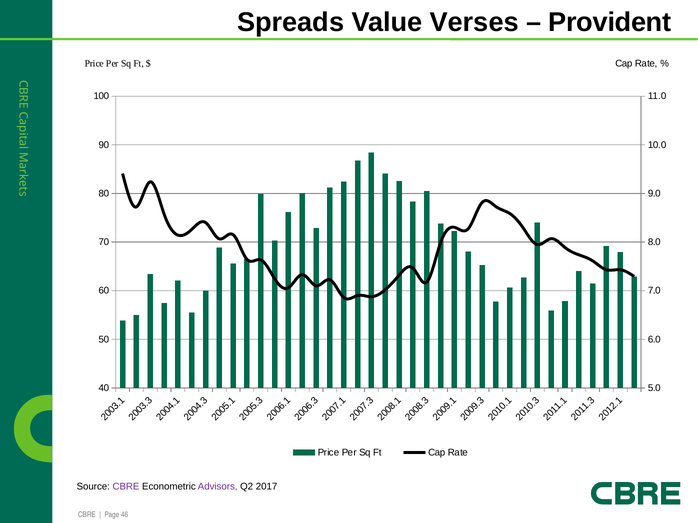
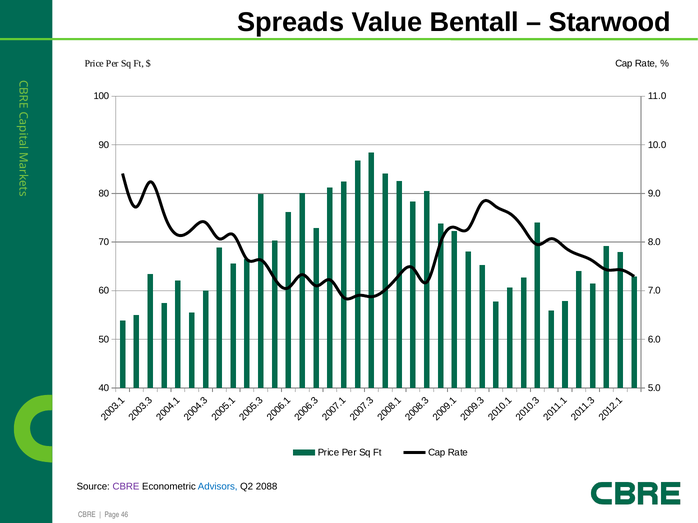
Verses: Verses -> Bentall (474, 22)
Provident: Provident -> Starwood (610, 22)
Advisors colour: purple -> blue (218, 487)
2017: 2017 -> 2088 (267, 487)
